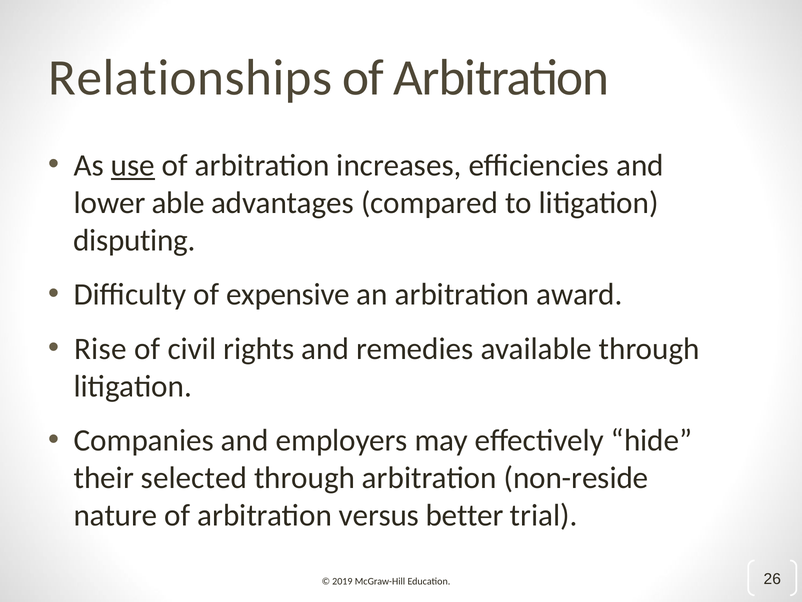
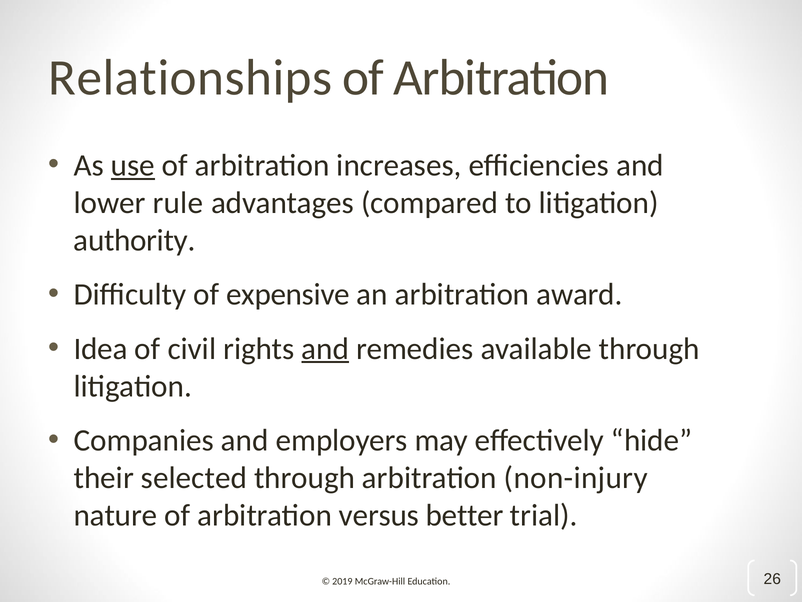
able: able -> rule (178, 203)
disputing: disputing -> authority (134, 240)
Rise: Rise -> Idea (101, 348)
and underline: none -> present (325, 348)
non-reside: non-reside -> non-injury (576, 478)
